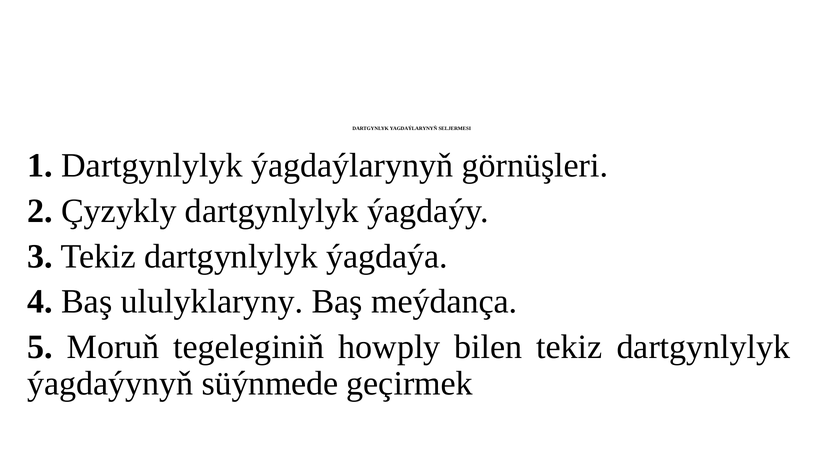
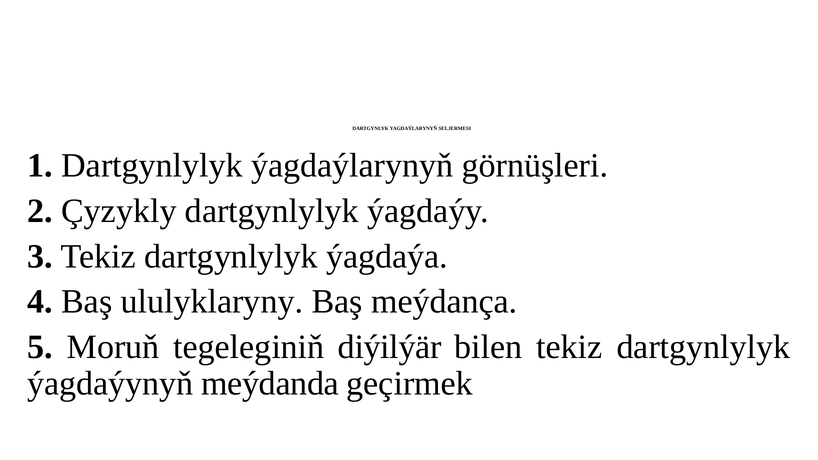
howply: howply -> diýilýär (390, 347)
süýnmede: süýnmede -> meýdanda (270, 384)
